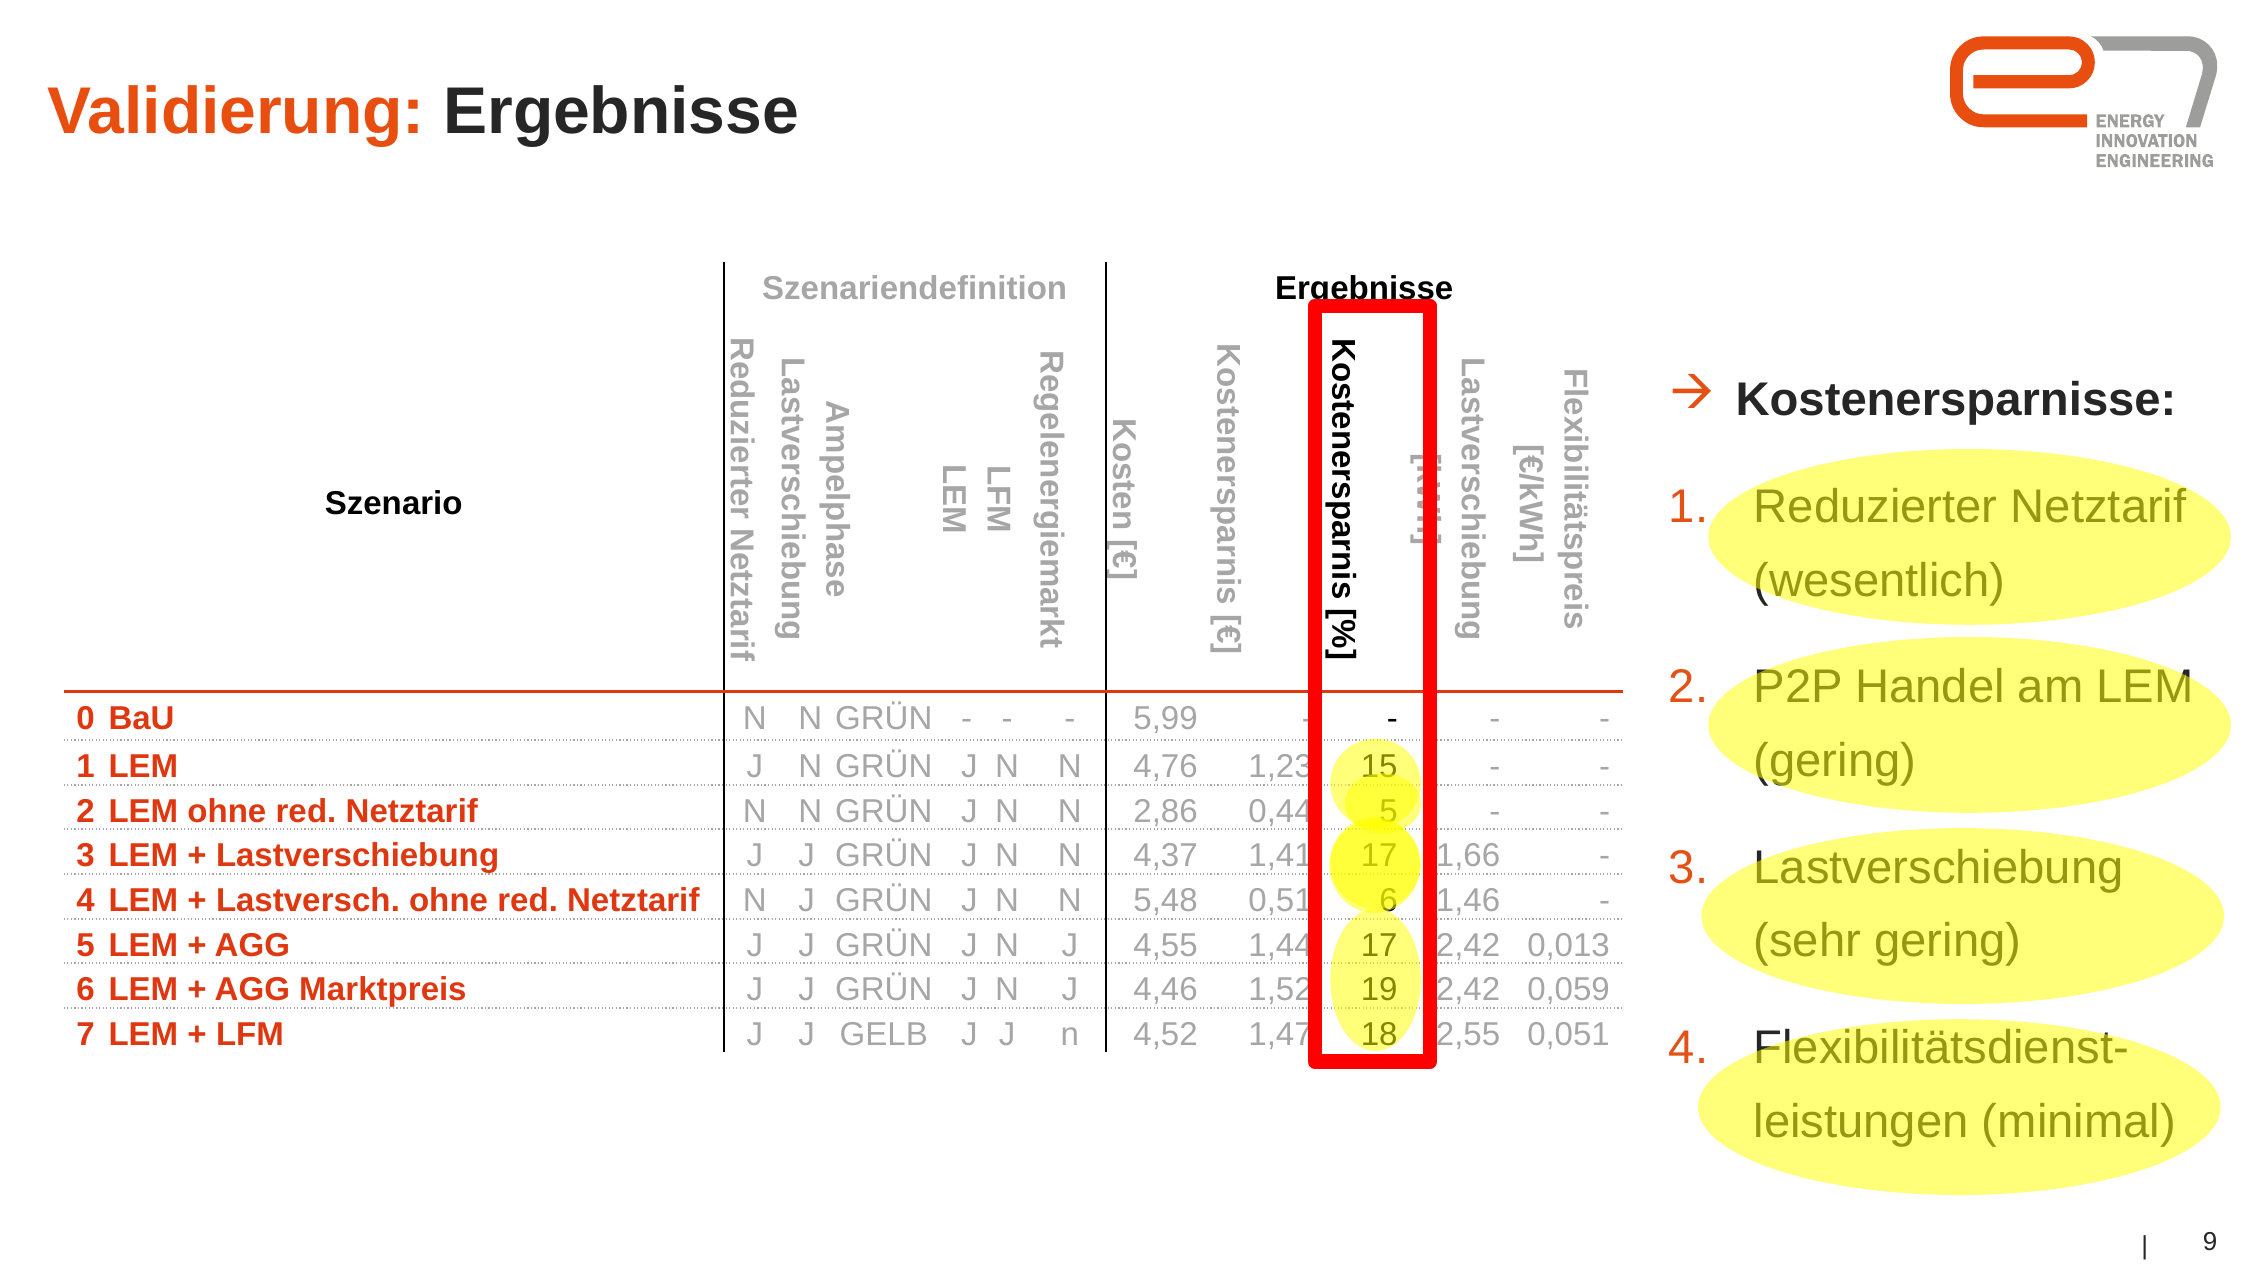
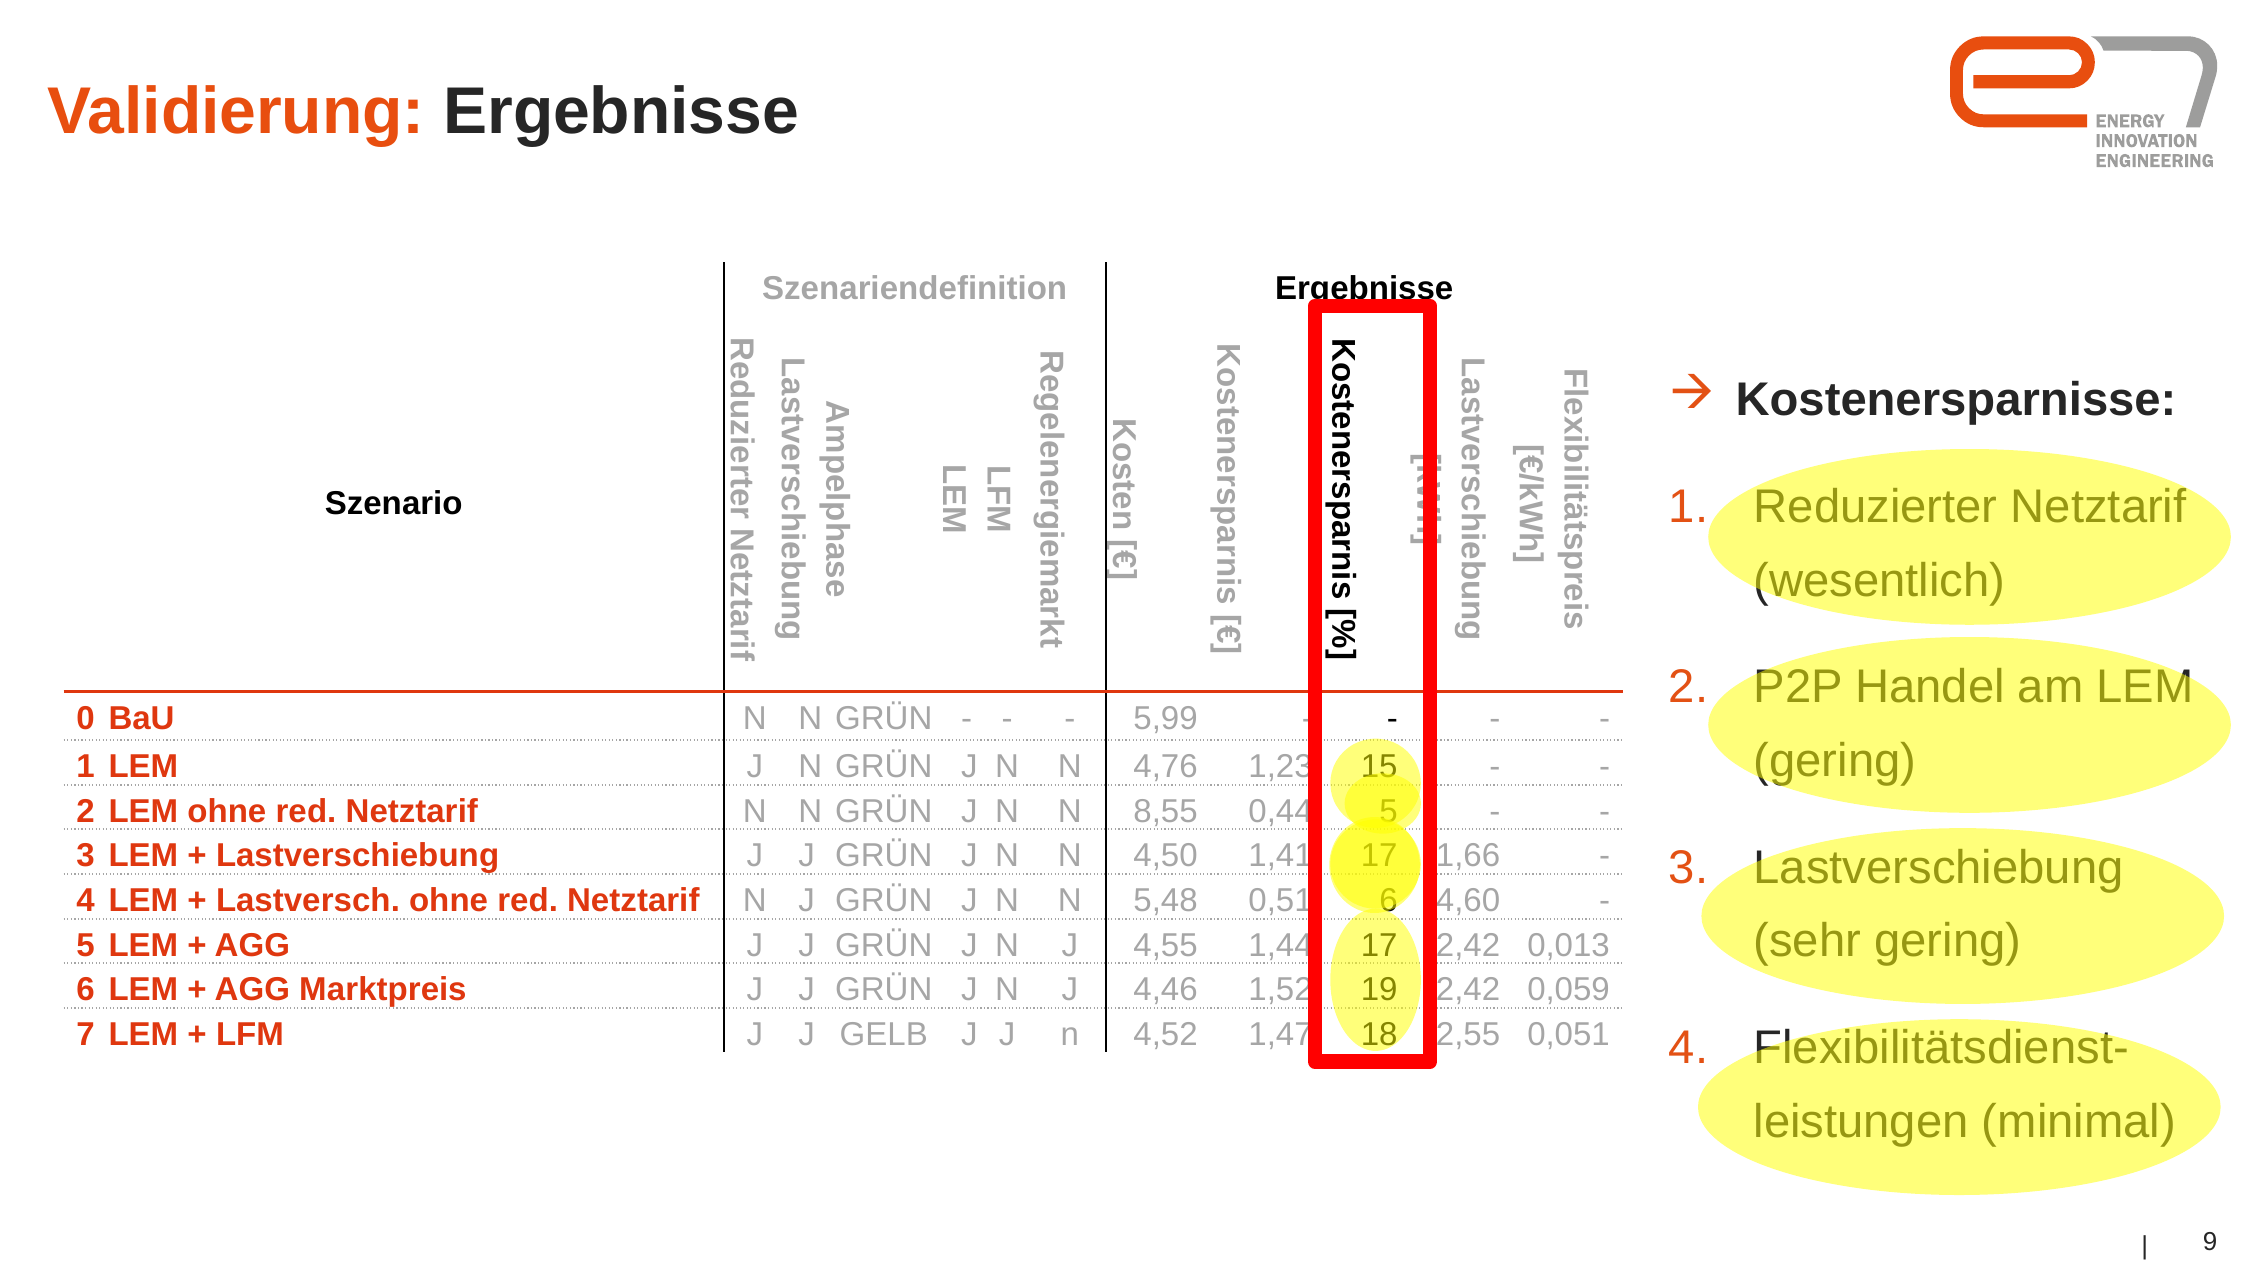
2,86: 2,86 -> 8,55 (1166, 811)
4,37: 4,37 -> 4,50 (1166, 856)
1,46: 1,46 -> 4,60 (1468, 901)
